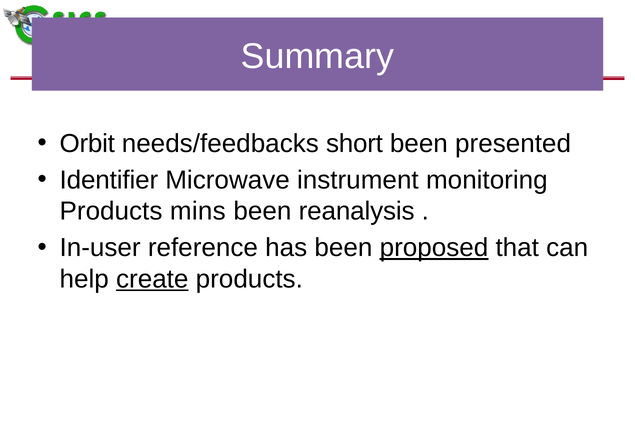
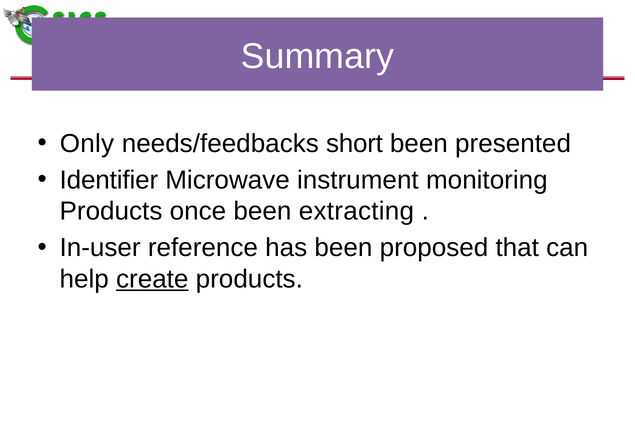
Orbit: Orbit -> Only (87, 144)
mins: mins -> once (198, 212)
reanalysis: reanalysis -> extracting (356, 212)
proposed underline: present -> none (434, 248)
